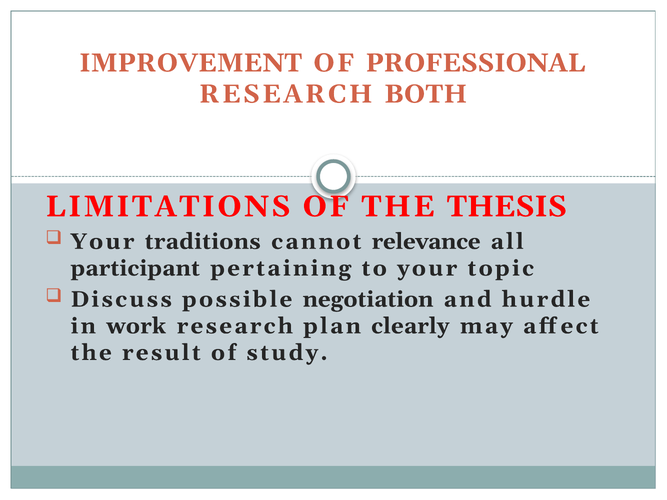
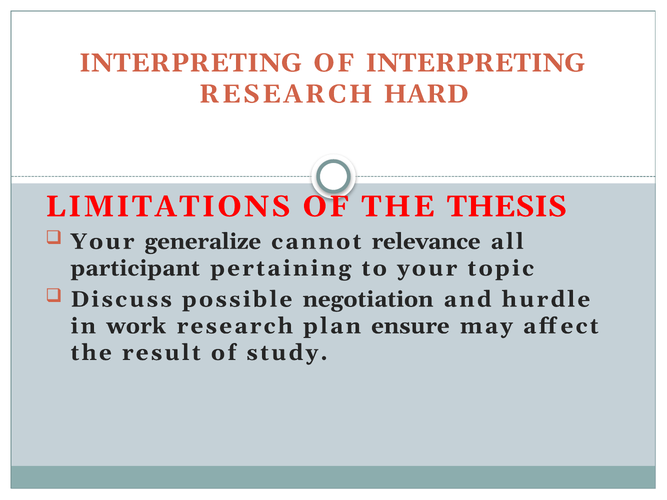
IMPROVEMENT: IMPROVEMENT -> INTERPRETING (191, 63)
OF PROFESSIONAL: PROFESSIONAL -> INTERPRETING (475, 63)
BOTH: BOTH -> HARD (426, 94)
traditions: traditions -> generalize (203, 242)
clearly: clearly -> ensure (410, 326)
